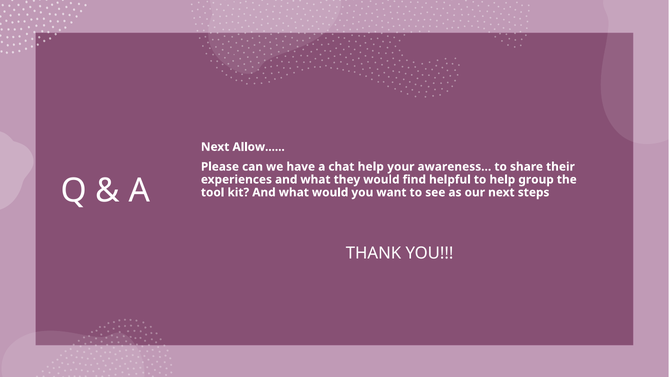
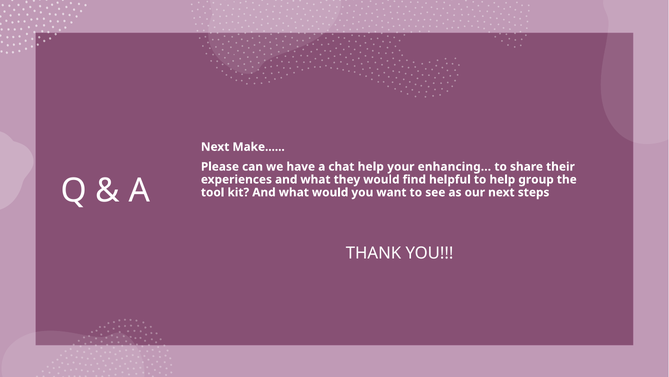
Allow: Allow -> Make (259, 147)
awareness: awareness -> enhancing (454, 166)
